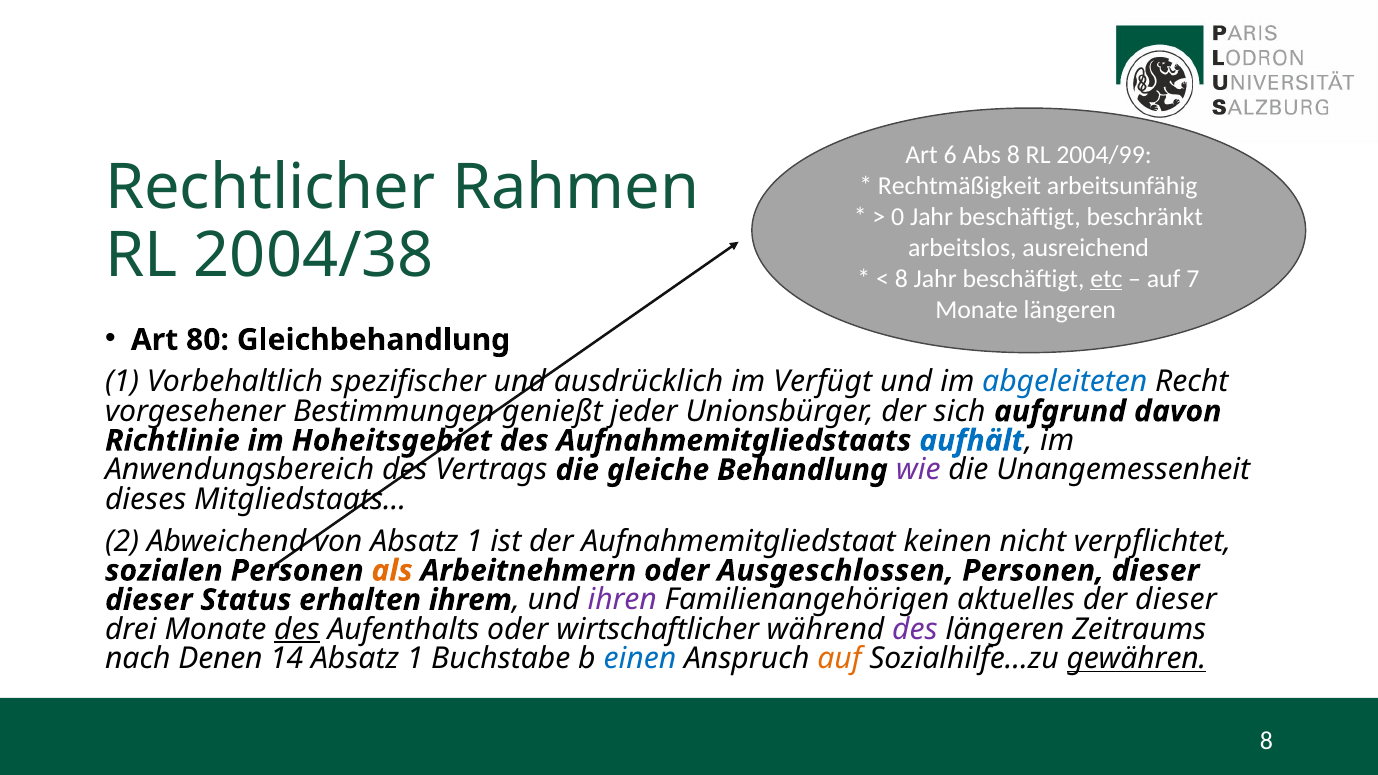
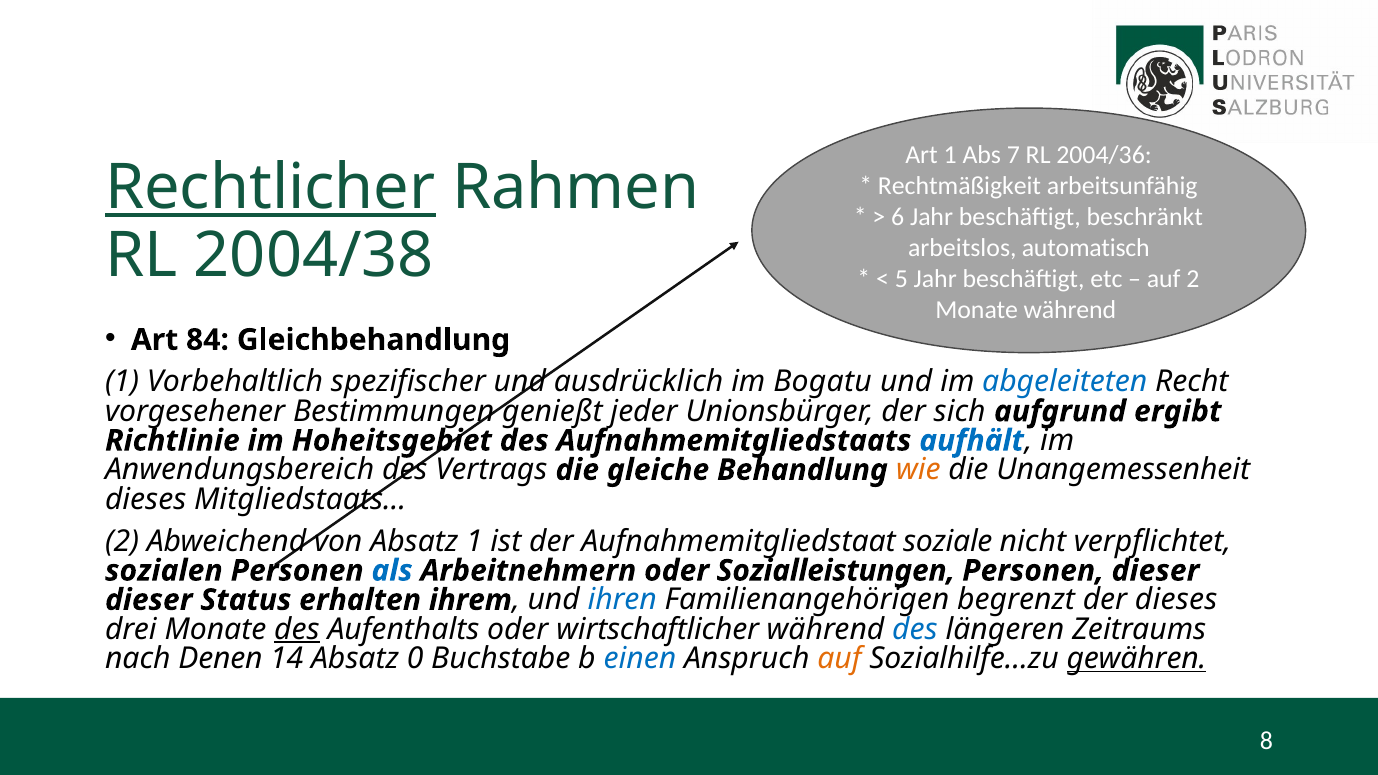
Art 6: 6 -> 1 (950, 155)
Abs 8: 8 -> 7 (1013, 155)
2004/99: 2004/99 -> 2004/36 (1104, 155)
Rechtlicher underline: none -> present (270, 188)
0: 0 -> 6 (898, 217)
ausreichend: ausreichend -> automatisch (1086, 248)
8: 8 -> 5 (901, 279)
etc underline: present -> none (1106, 279)
auf 7: 7 -> 2 (1193, 279)
Monate längeren: längeren -> während (1070, 310)
80: 80 -> 84 (207, 340)
Verfügt: Verfügt -> Bogatu (823, 382)
davon: davon -> ergibt (1178, 411)
wie colour: purple -> orange (918, 470)
keinen: keinen -> soziale (948, 541)
als colour: orange -> blue (392, 571)
Ausgeschlossen: Ausgeschlossen -> Sozialleistungen (836, 571)
ihren colour: purple -> blue (622, 600)
aktuelles: aktuelles -> begrenzt (1016, 600)
der dieser: dieser -> dieses (1176, 600)
des colour: purple -> blue (915, 629)
14 Absatz 1: 1 -> 0 (415, 659)
